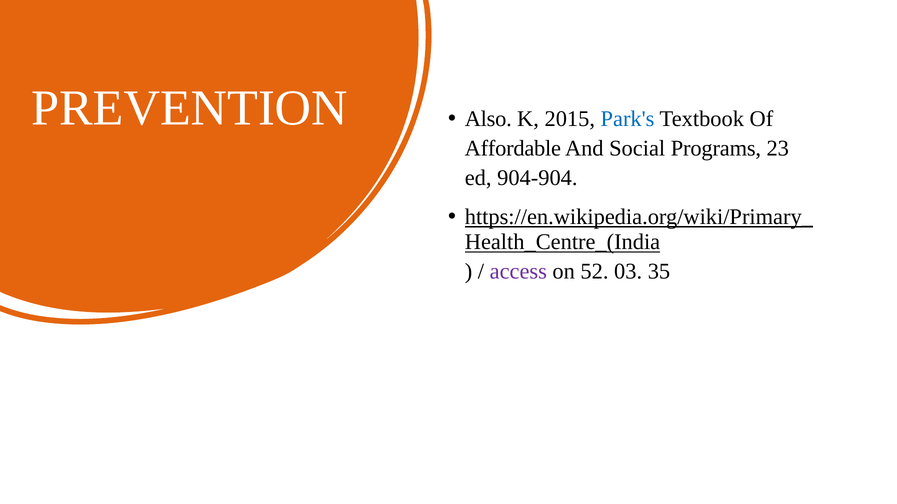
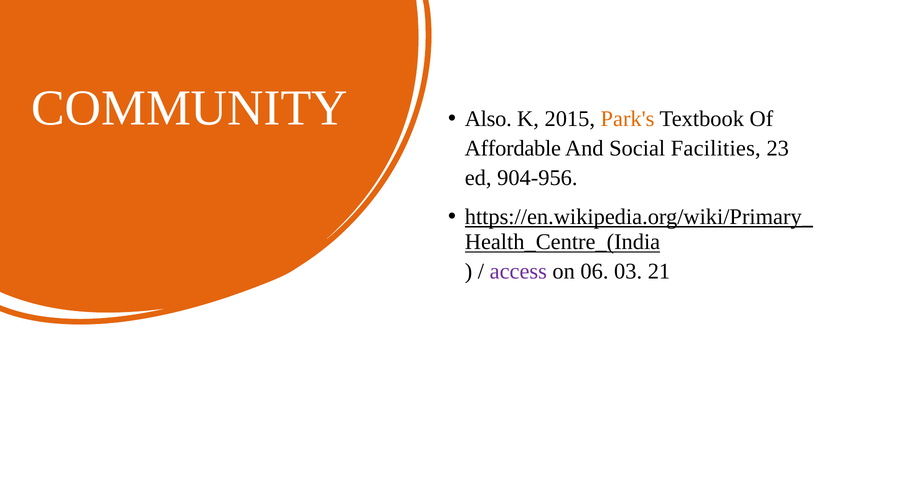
PREVENTION: PREVENTION -> COMMUNITY (189, 108)
Park's colour: blue -> orange (628, 119)
Programs: Programs -> Facilities (716, 149)
904-904: 904-904 -> 904-956 (537, 178)
52: 52 -> 06 (594, 272)
35: 35 -> 21 (659, 272)
